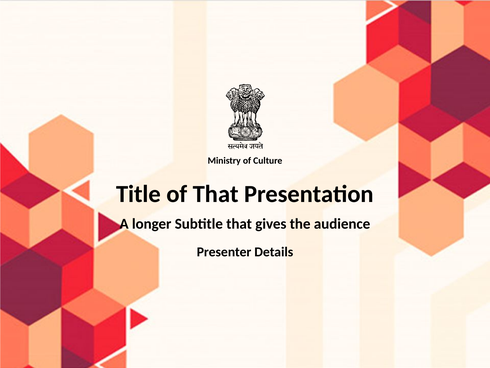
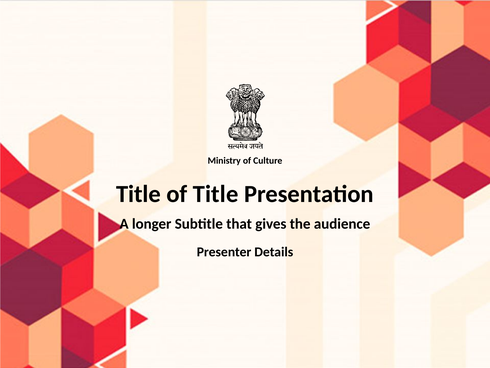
of That: That -> Title (216, 194)
